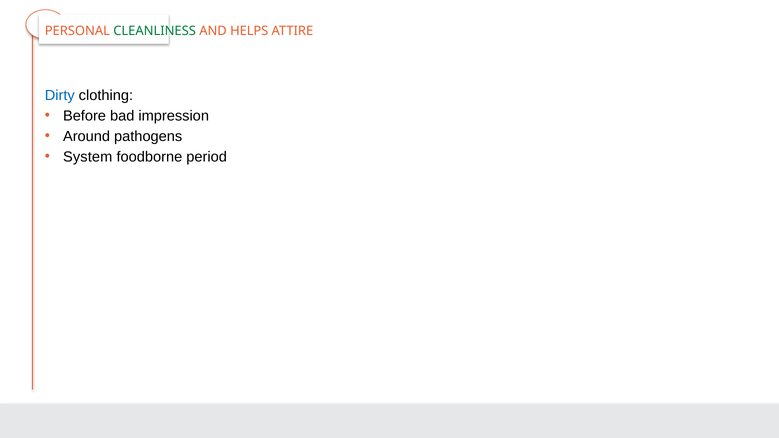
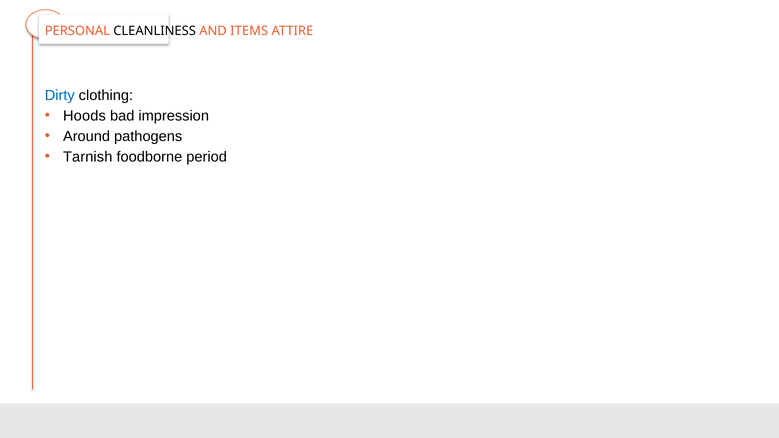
CLEANLINESS colour: green -> black (155, 31)
HELPS: HELPS -> ITEMS (249, 31)
Before: Before -> Hoods (84, 116)
System: System -> Tarnish (88, 157)
